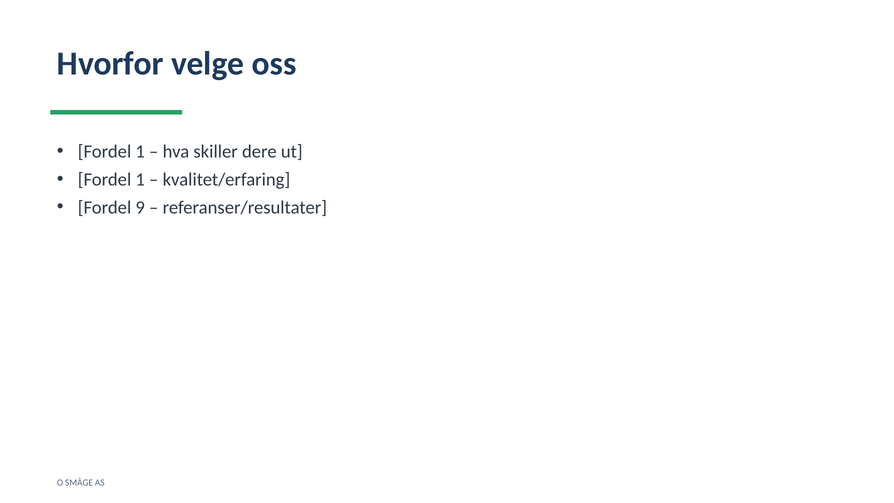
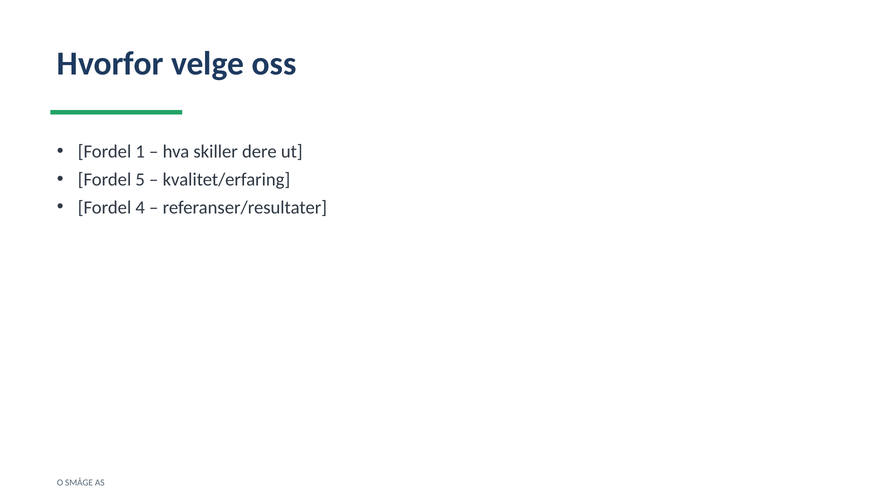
1: 1 -> 5 (140, 179)
9: 9 -> 4 (140, 207)
